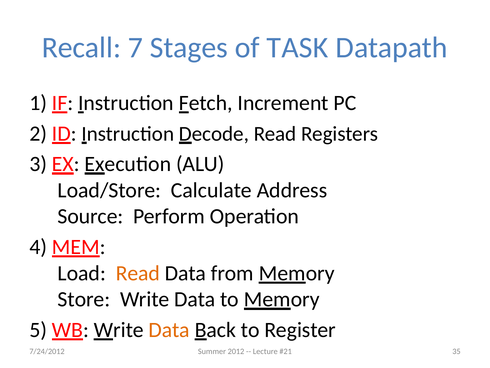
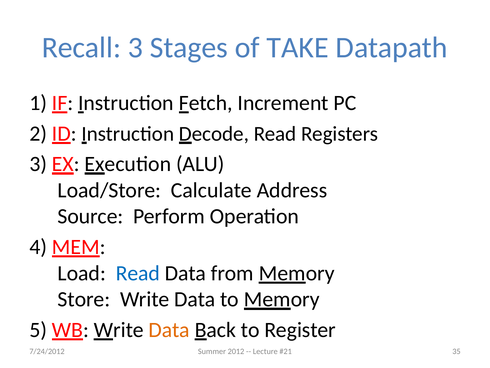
Recall 7: 7 -> 3 (135, 47)
TASK: TASK -> TAKE (298, 47)
Read colour: orange -> blue (138, 273)
